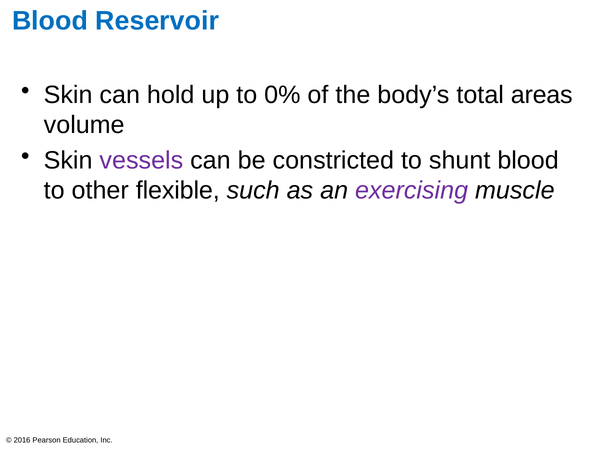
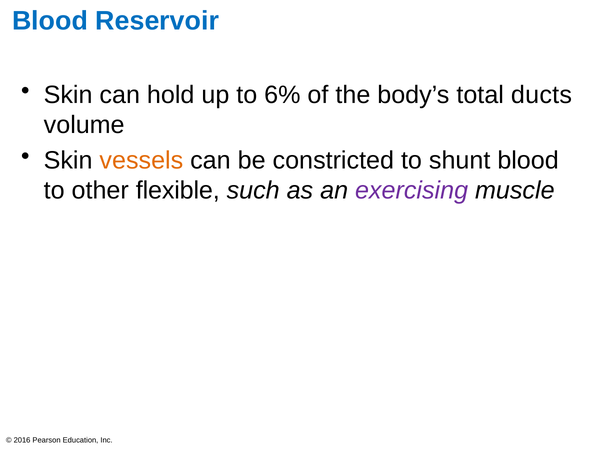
0%: 0% -> 6% (282, 95)
areas: areas -> ducts (541, 95)
vessels colour: purple -> orange (141, 160)
